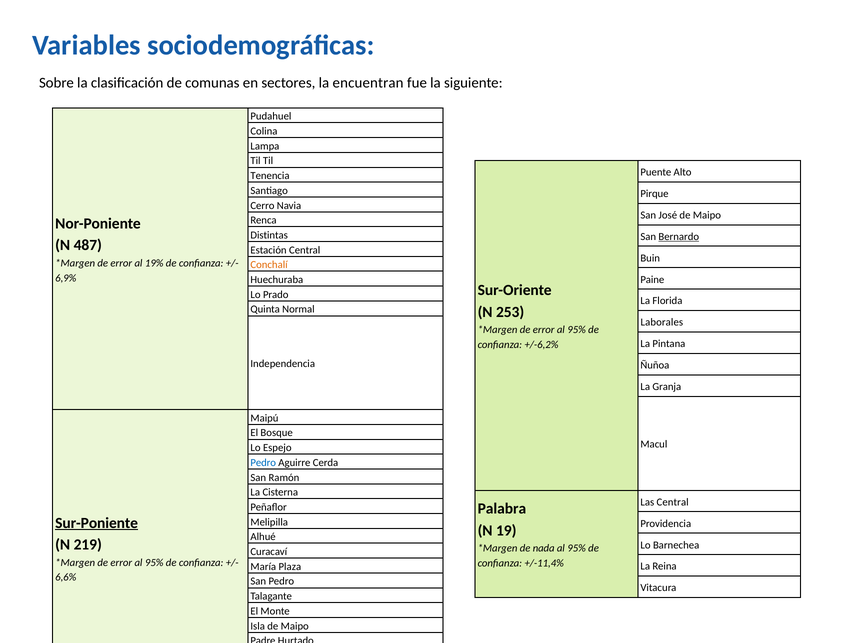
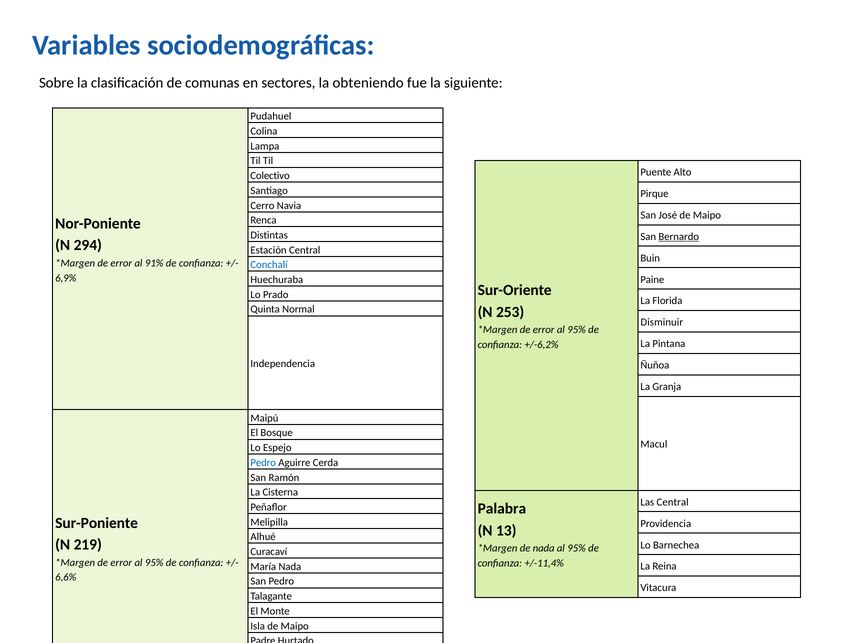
encuentran: encuentran -> obteniendo (368, 83)
Tenencia: Tenencia -> Colectivo (270, 176)
487: 487 -> 294 (88, 245)
19%: 19% -> 91% (154, 263)
Conchalí colour: orange -> blue (269, 265)
Laborales: Laborales -> Disminuir (662, 322)
Sur-Poniente underline: present -> none (97, 523)
19: 19 -> 13 (506, 530)
María Plaza: Plaza -> Nada (290, 566)
